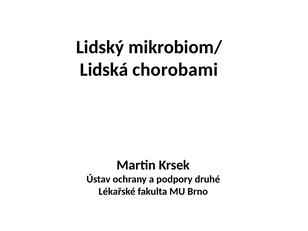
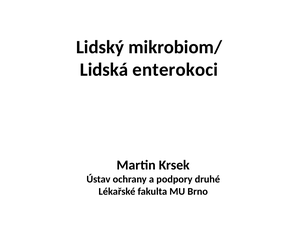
chorobami: chorobami -> enterokoci (175, 70)
